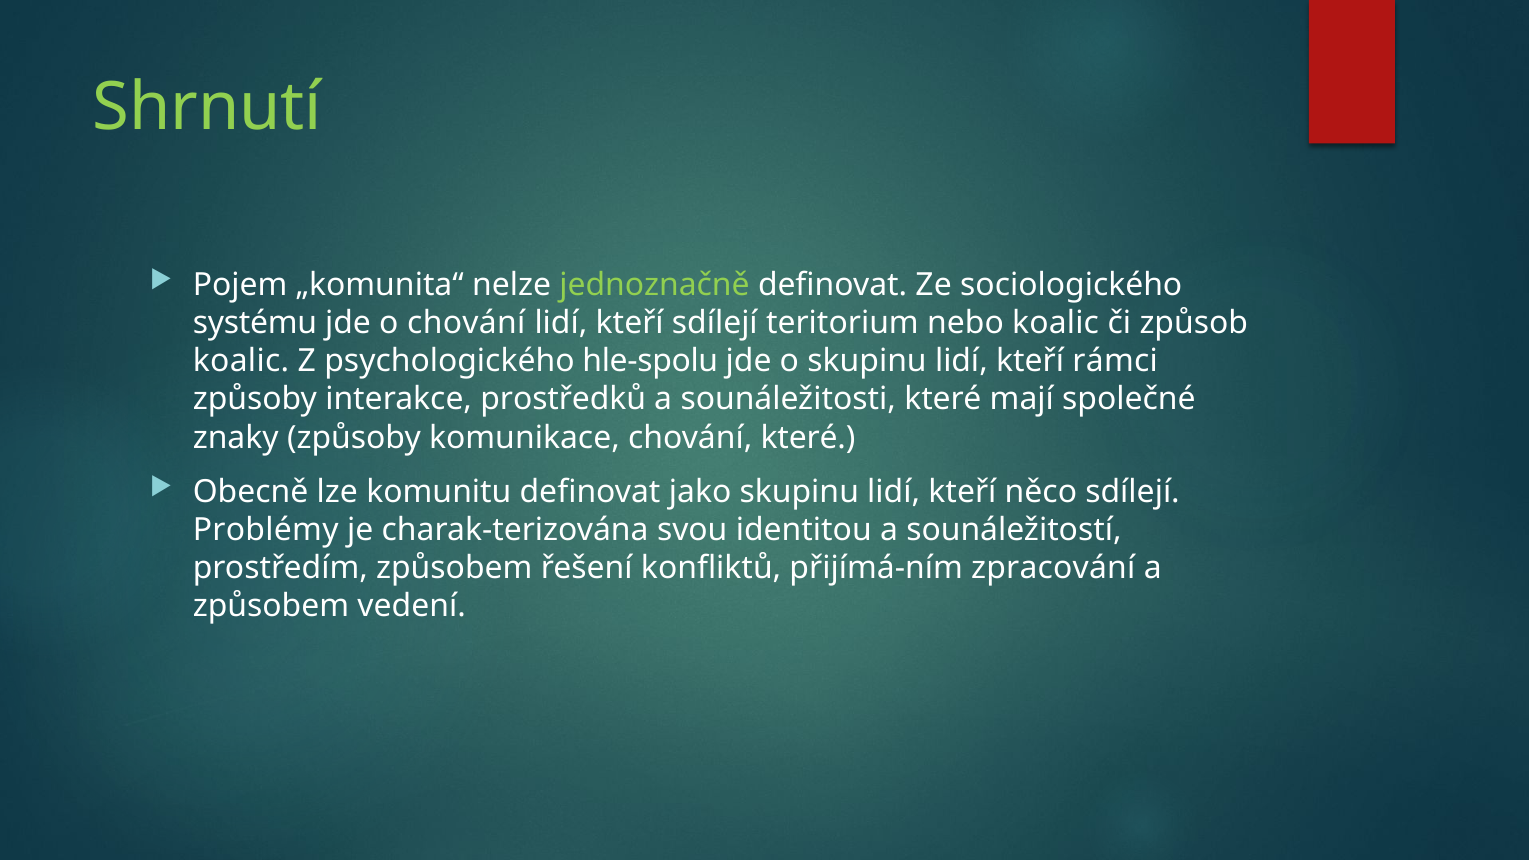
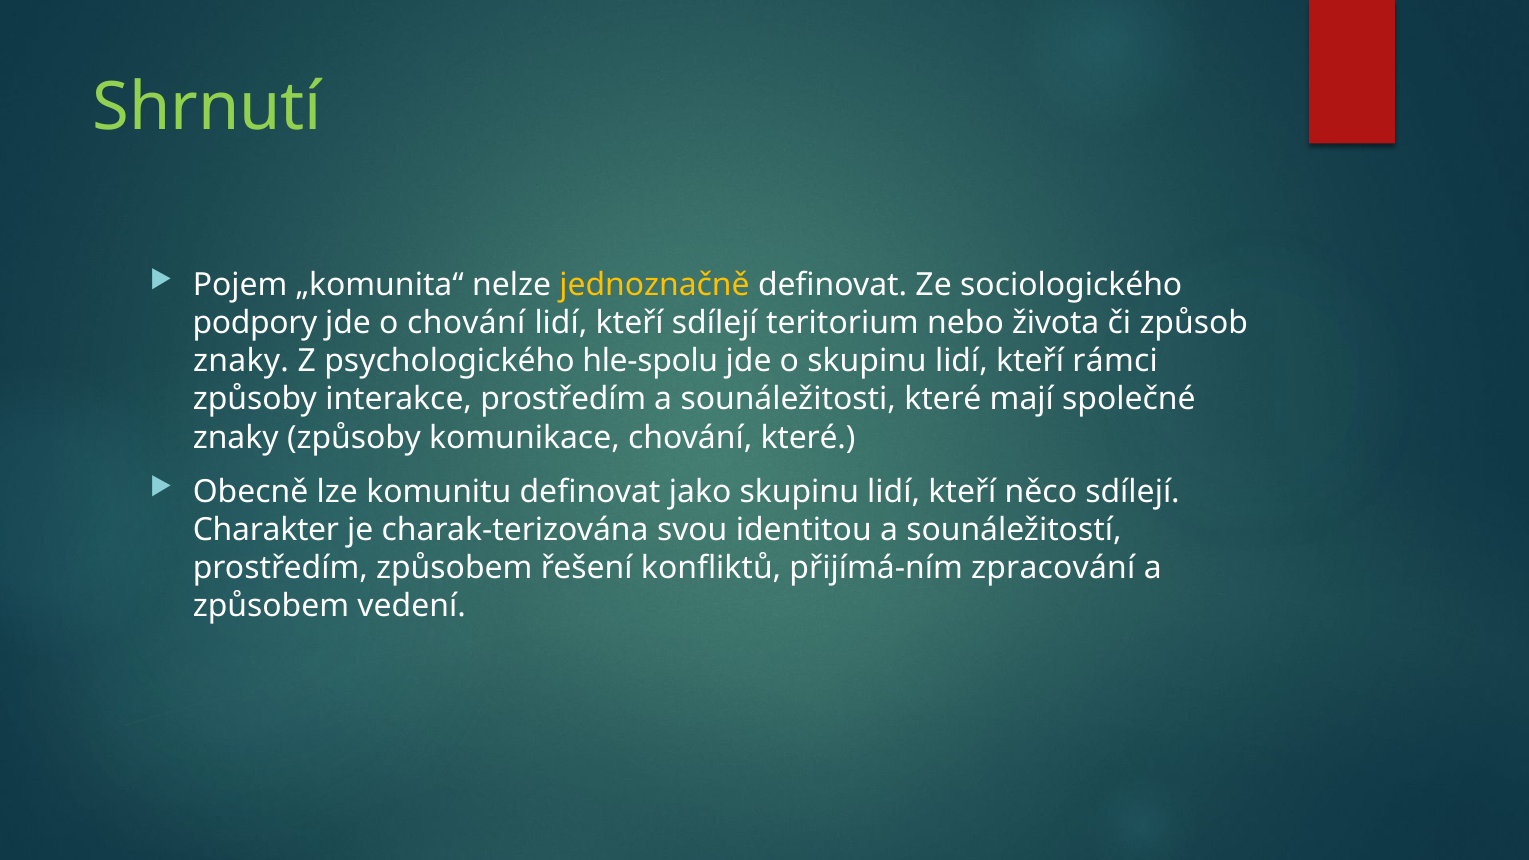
jednoznačně colour: light green -> yellow (655, 285)
systému: systému -> podpory (255, 323)
nebo koalic: koalic -> života (1056, 323)
koalic: koalic -> znaky (241, 361)
interakce prostředků: prostředků -> prostředím (563, 399)
Problémy: Problémy -> Charakter (266, 530)
